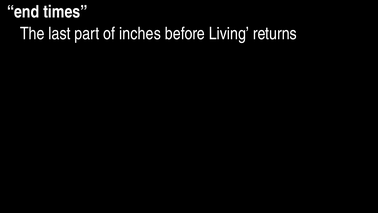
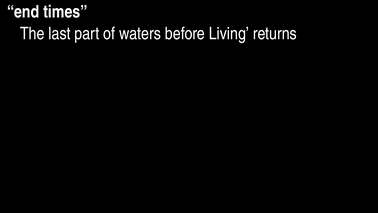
inches: inches -> waters (140, 34)
